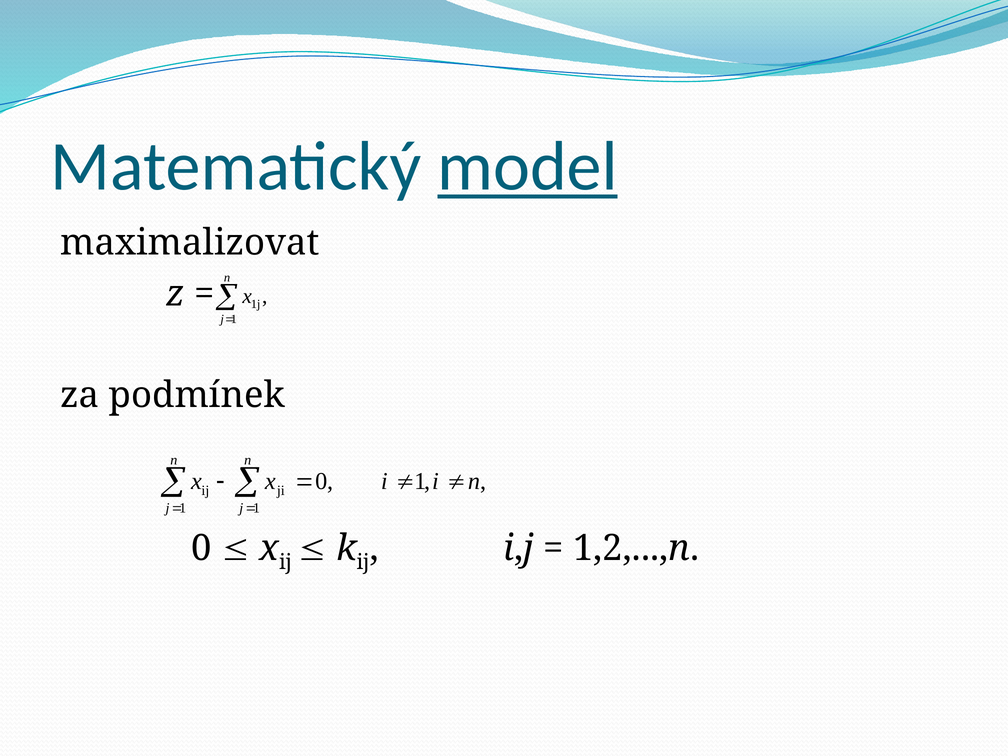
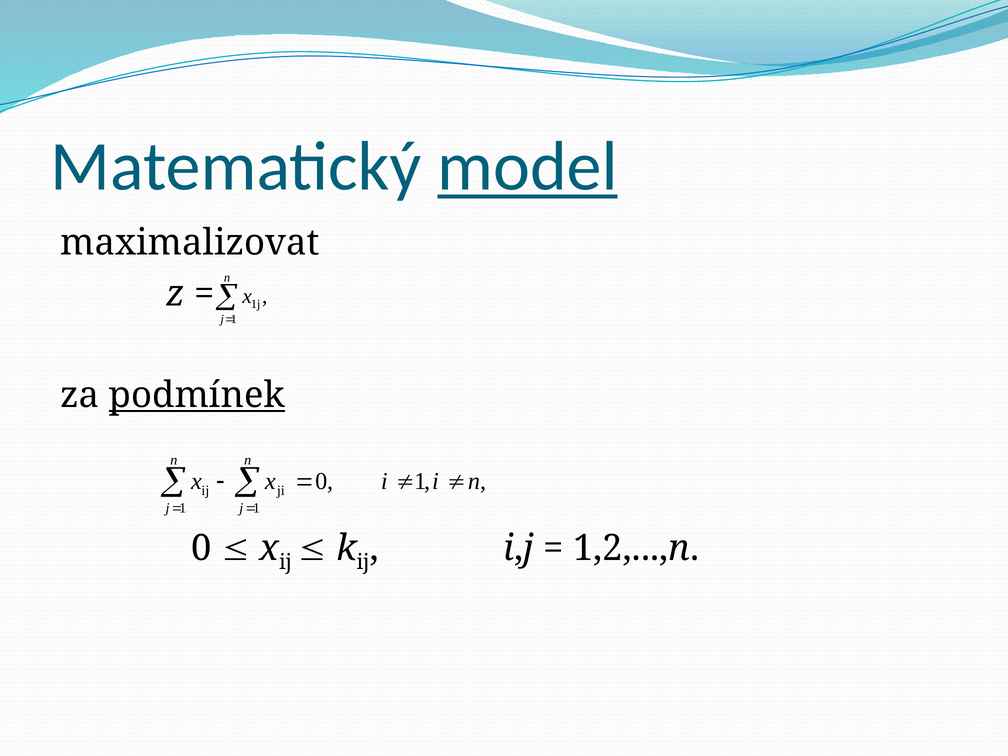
podmínek underline: none -> present (197, 395)
